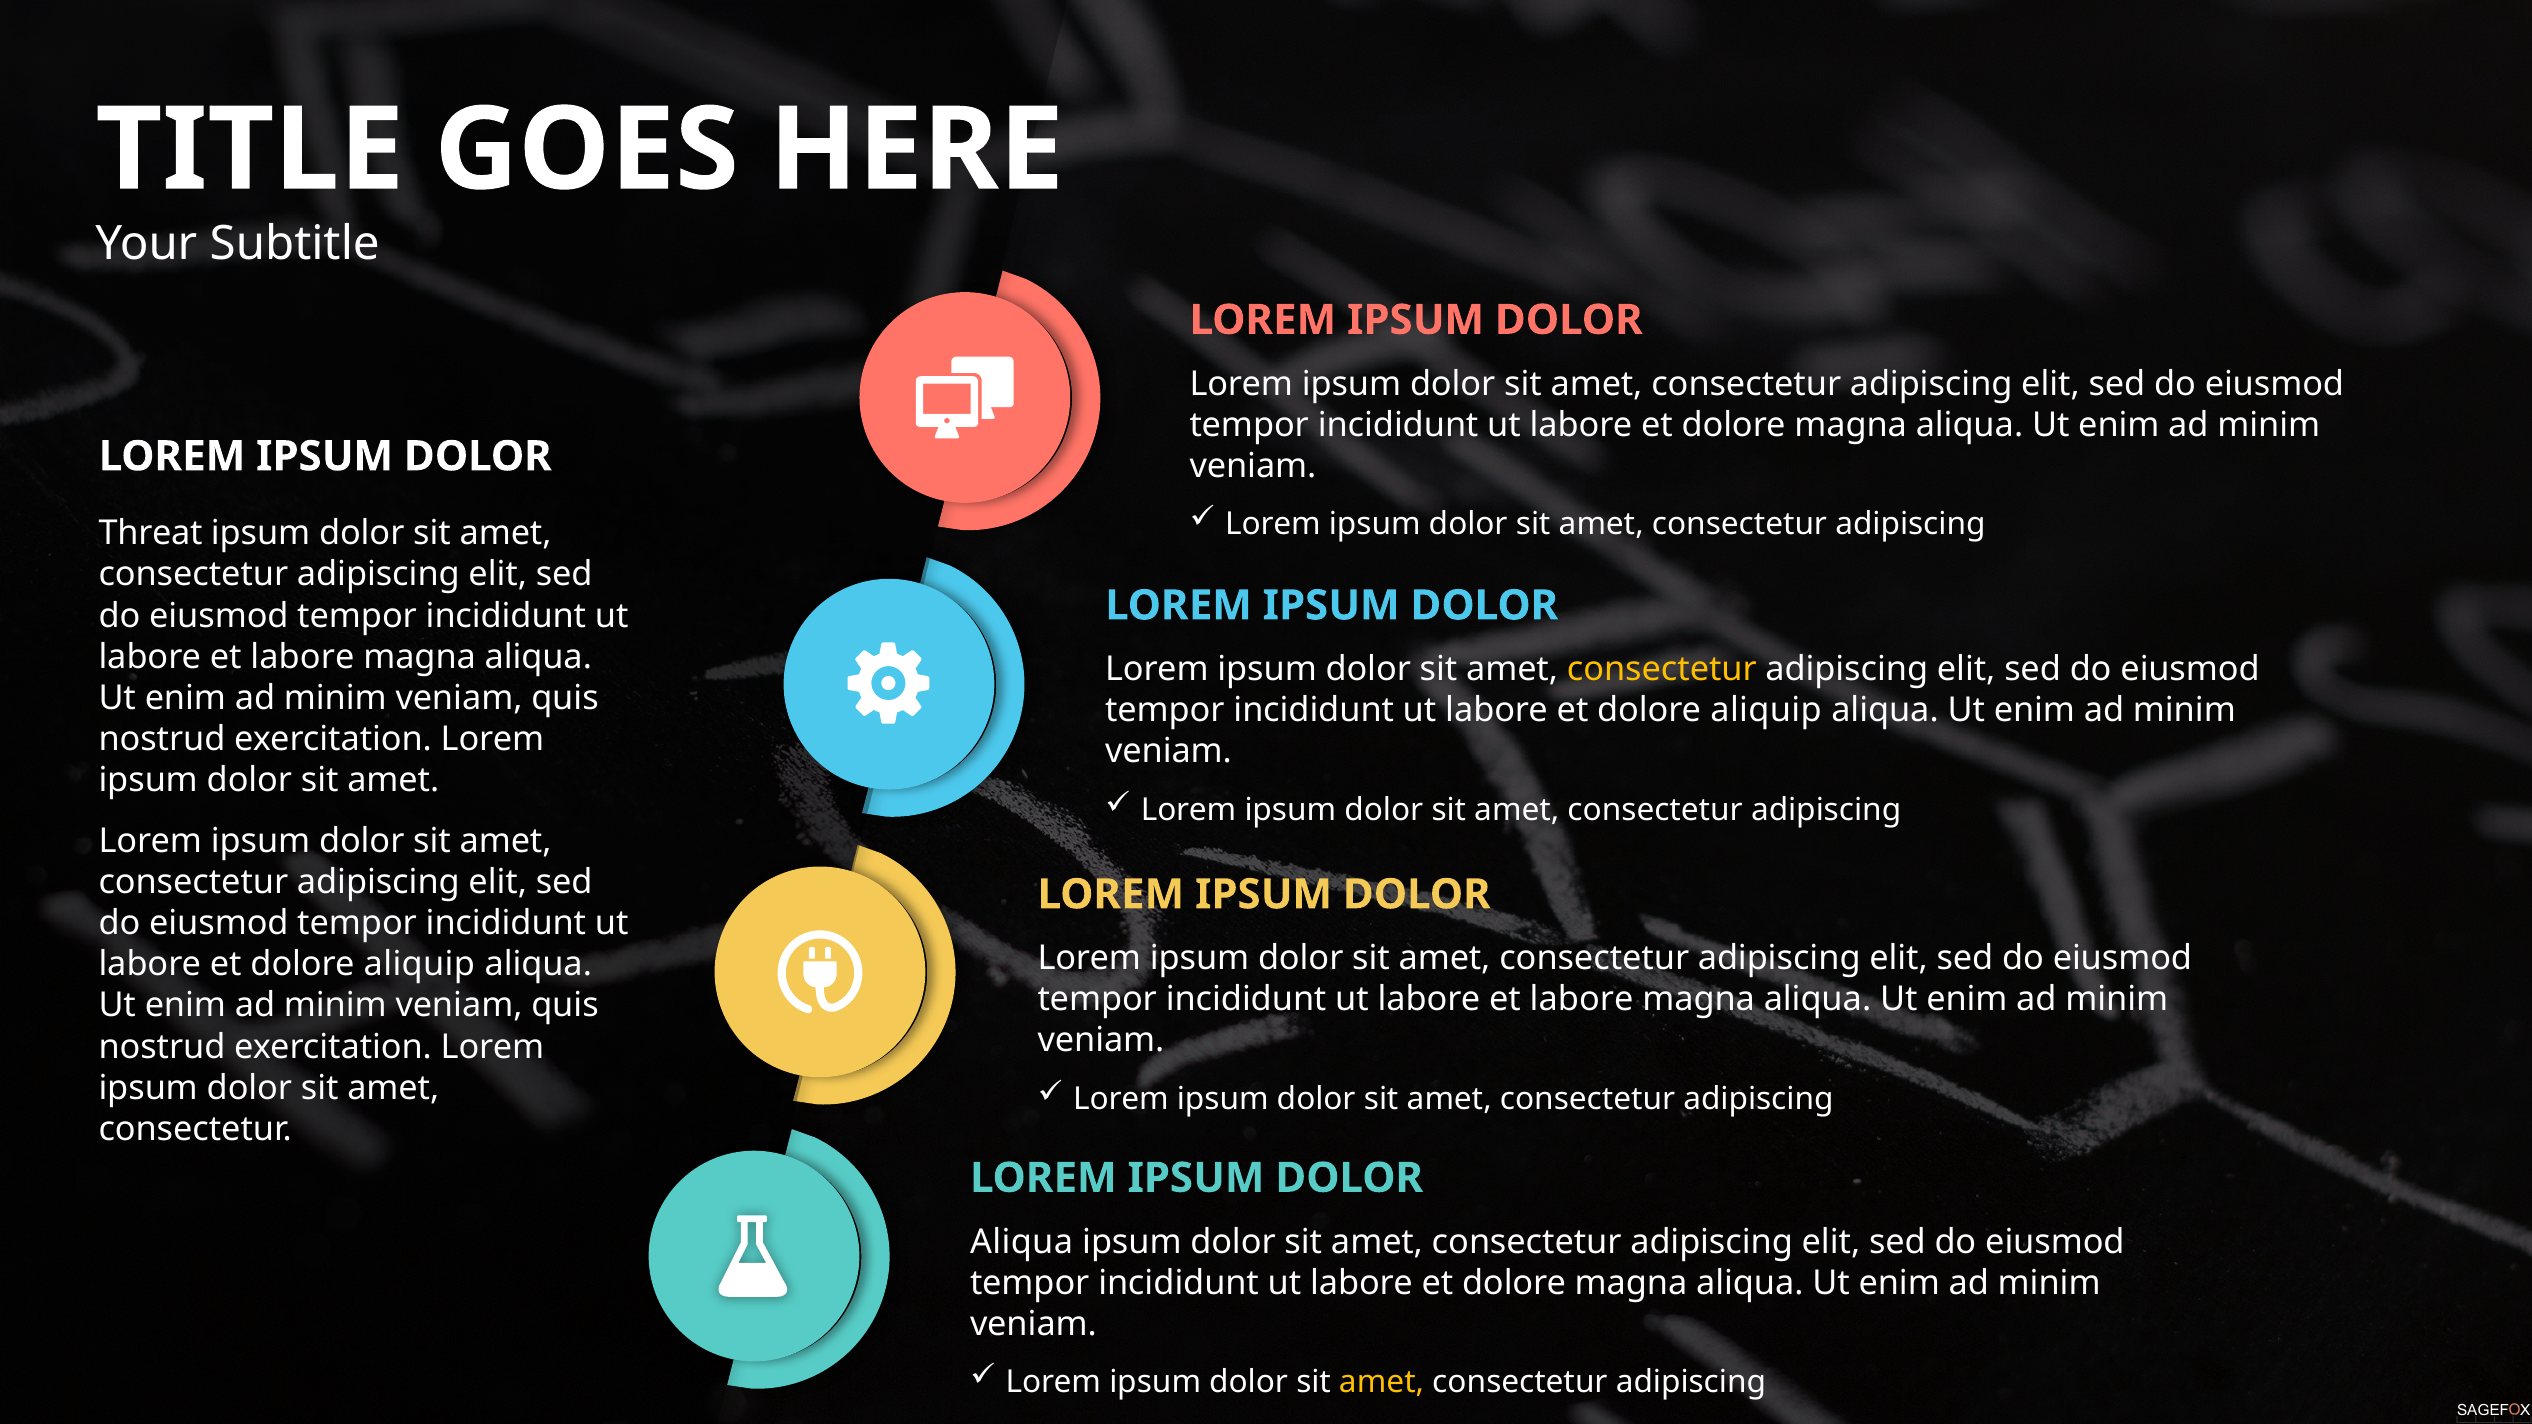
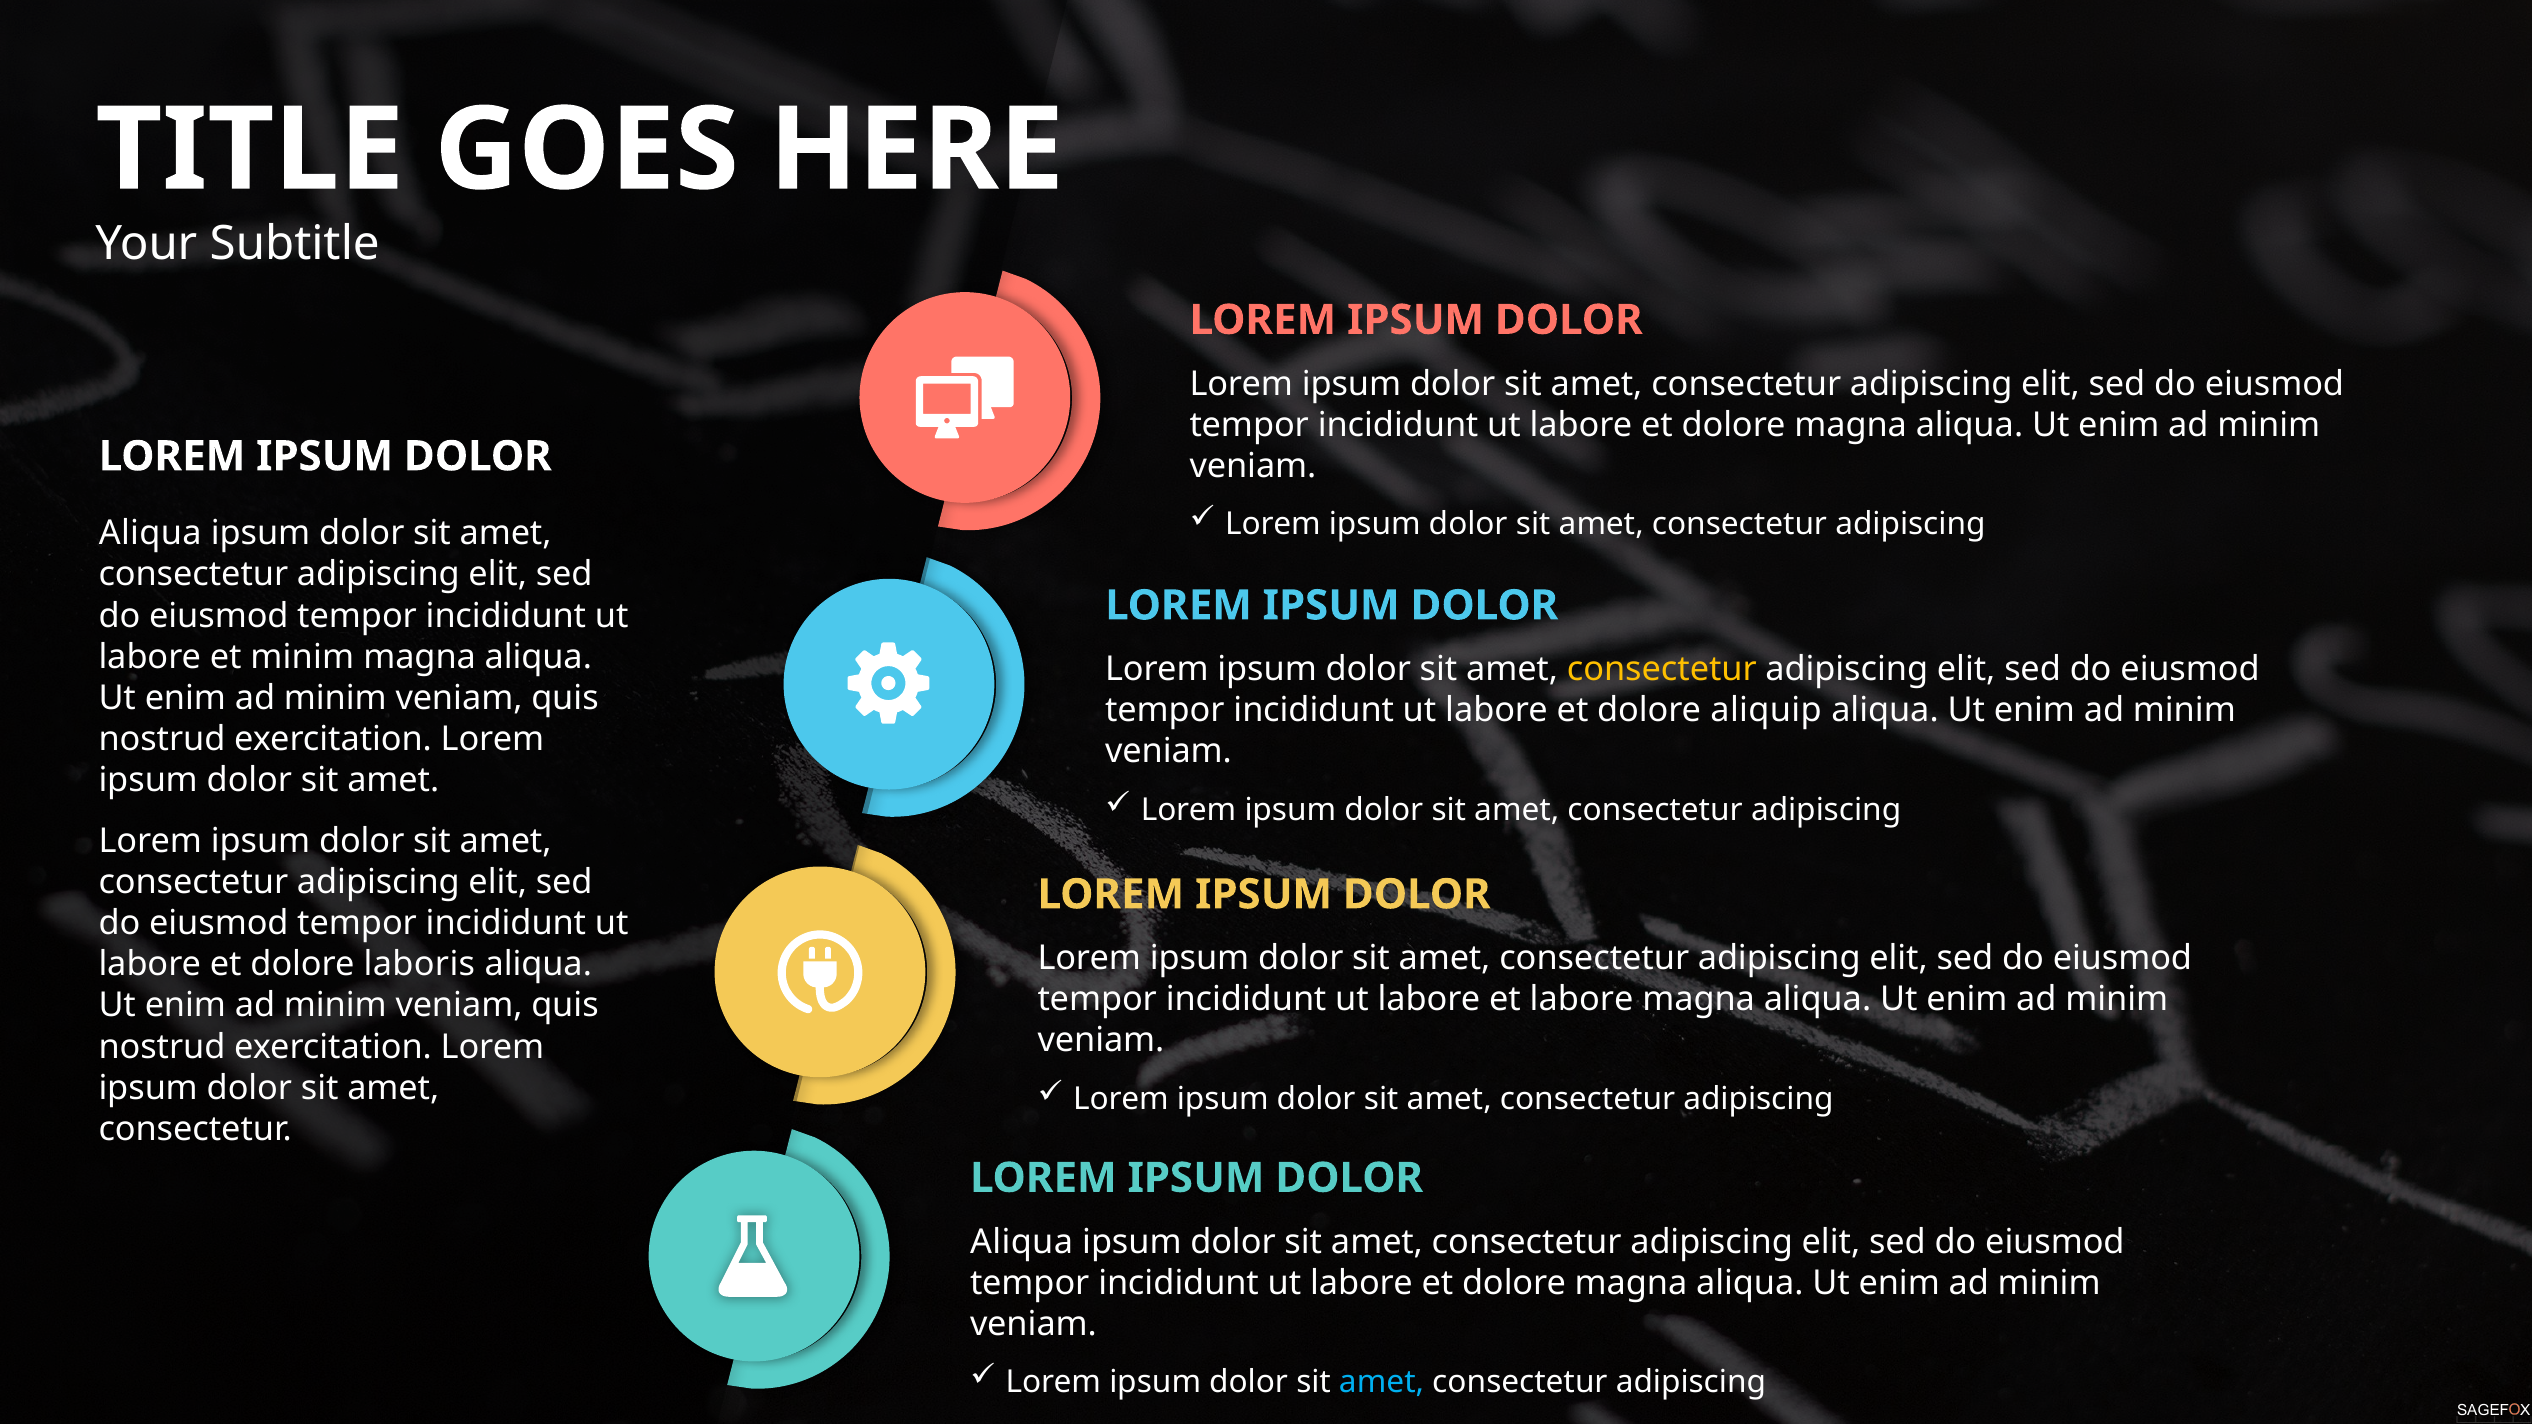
Threat: Threat -> Aliqua (150, 534)
labore: labore -> minim (302, 657)
aliquip: aliquip -> laboris (419, 964)
amet colour: yellow -> light blue (1382, 1383)
